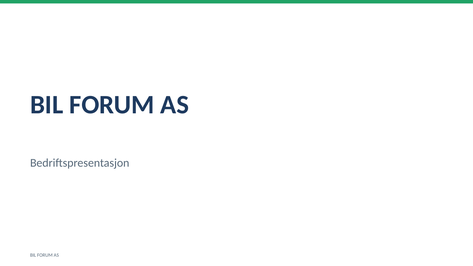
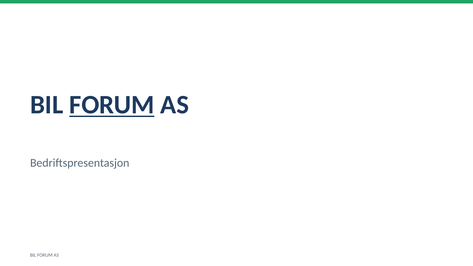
FORUM underline: none -> present (112, 105)
